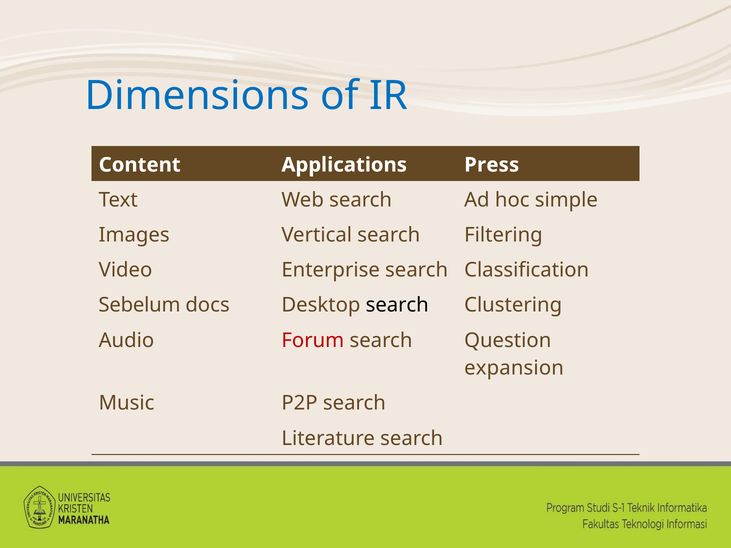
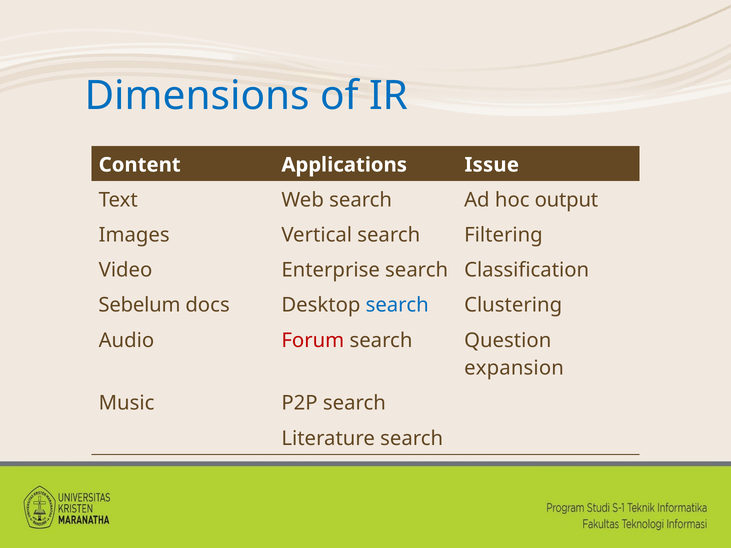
Press: Press -> Issue (492, 165)
simple: simple -> output (566, 200)
search colour: black -> blue (397, 305)
